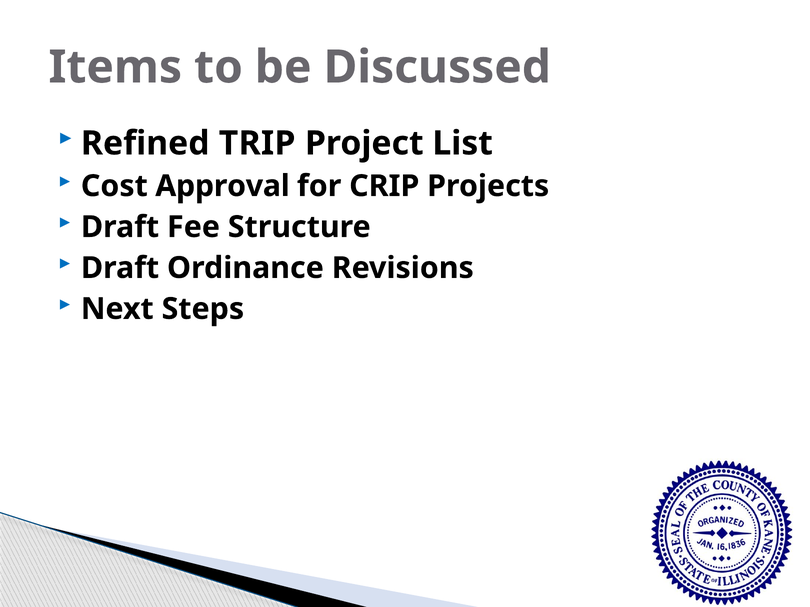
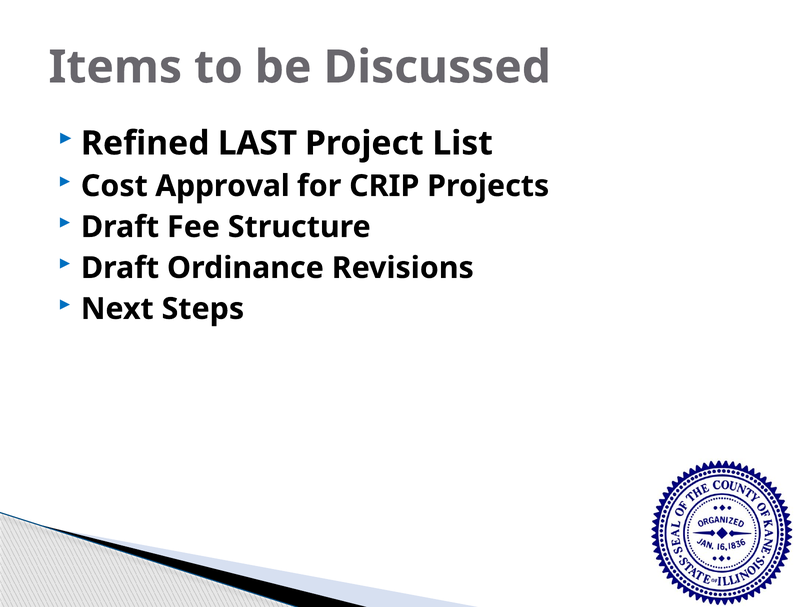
TRIP: TRIP -> LAST (257, 143)
